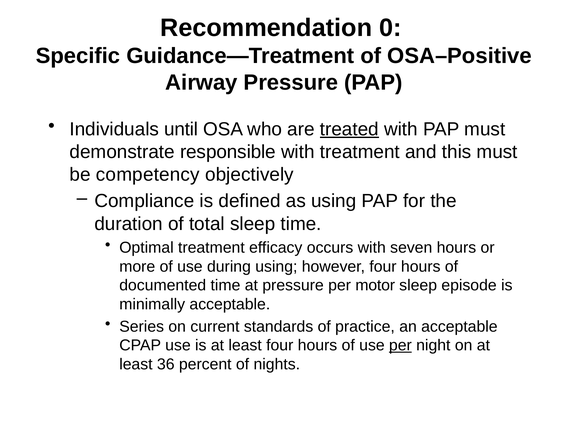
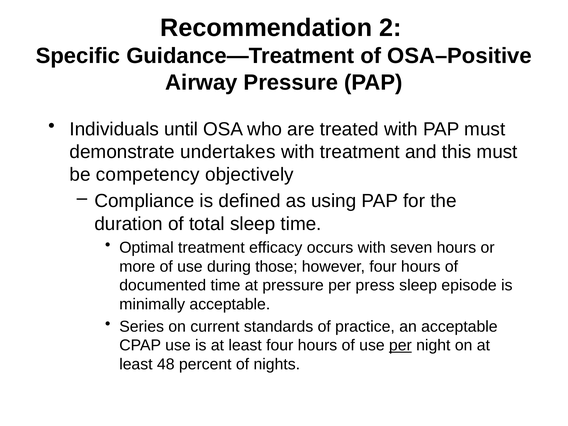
0: 0 -> 2 (390, 28)
treated underline: present -> none (349, 129)
responsible: responsible -> undertakes (228, 152)
during using: using -> those (276, 266)
motor: motor -> press (375, 285)
36: 36 -> 48 (166, 364)
